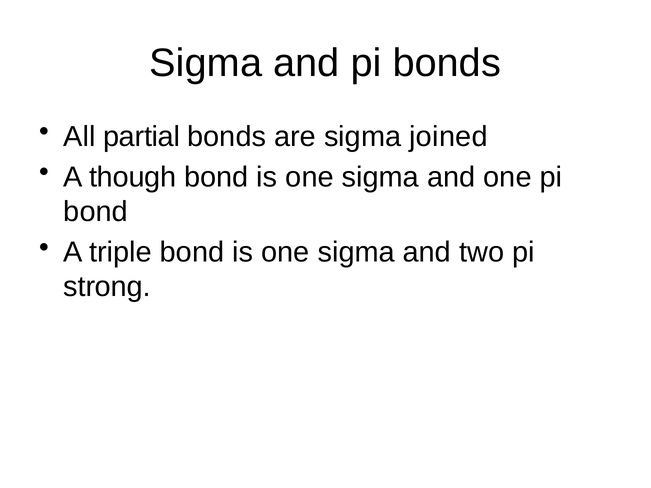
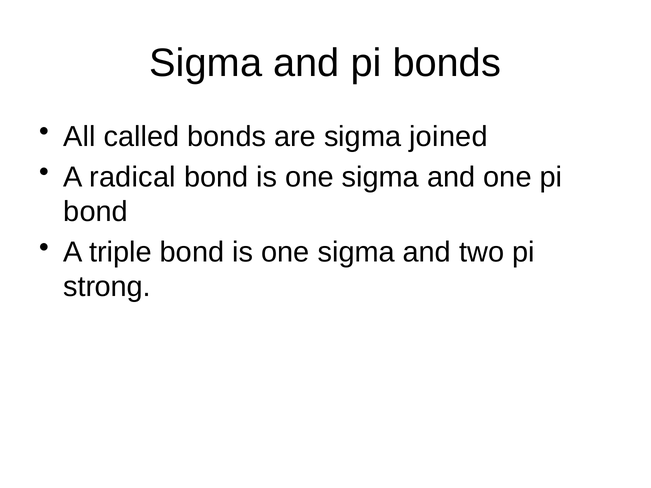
partial: partial -> called (141, 137)
though: though -> radical (132, 177)
